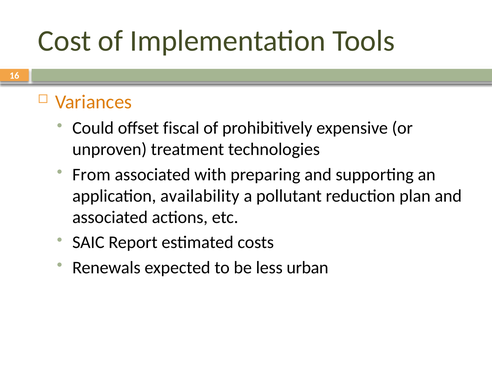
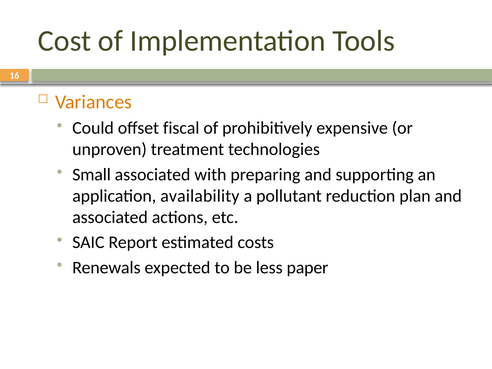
From: From -> Small (92, 175)
urban: urban -> paper (307, 267)
